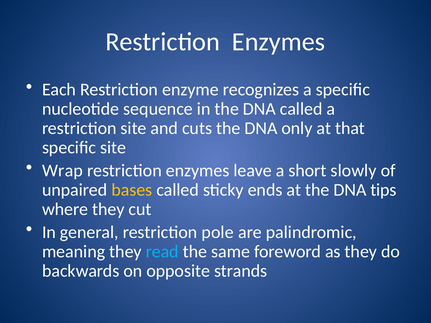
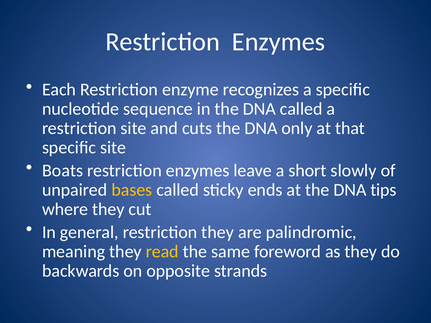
Wrap: Wrap -> Boats (63, 171)
restriction pole: pole -> they (218, 232)
read colour: light blue -> yellow (162, 252)
